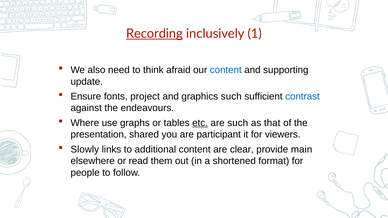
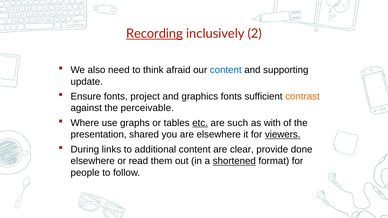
1: 1 -> 2 (255, 34)
graphics such: such -> fonts (231, 97)
contrast colour: blue -> orange (302, 97)
endeavours: endeavours -> perceivable (147, 108)
that: that -> with (272, 123)
are participant: participant -> elsewhere (219, 135)
viewers underline: none -> present (283, 135)
Slowly: Slowly -> During (85, 150)
main: main -> done (302, 150)
shortened underline: none -> present (234, 161)
